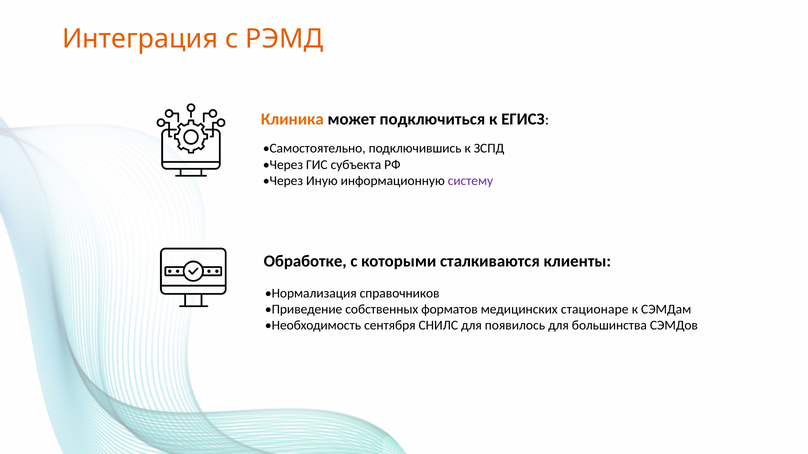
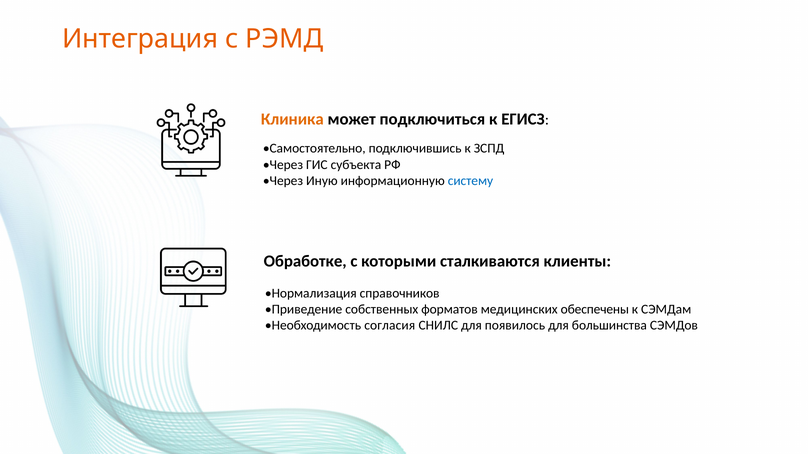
систему colour: purple -> blue (470, 181)
стационаре: стационаре -> обеспечены (595, 310)
сентября: сентября -> согласия (390, 326)
